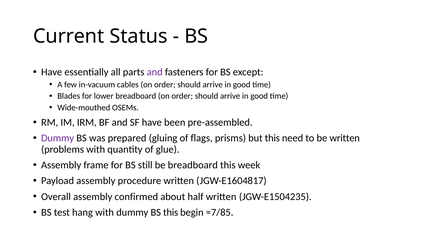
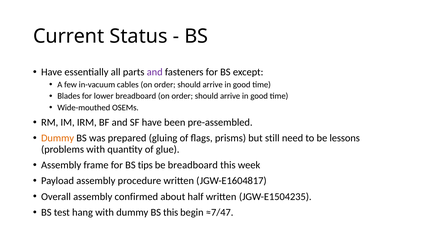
Dummy colour: purple -> orange (58, 138)
but this: this -> still (272, 138)
be written: written -> lessons (345, 138)
still: still -> tips (145, 165)
≈7/85: ≈7/85 -> ≈7/47 (220, 212)
